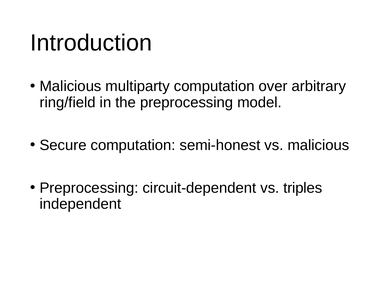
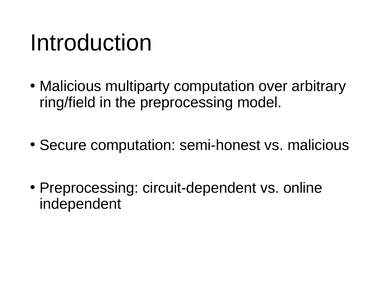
triples: triples -> online (303, 188)
